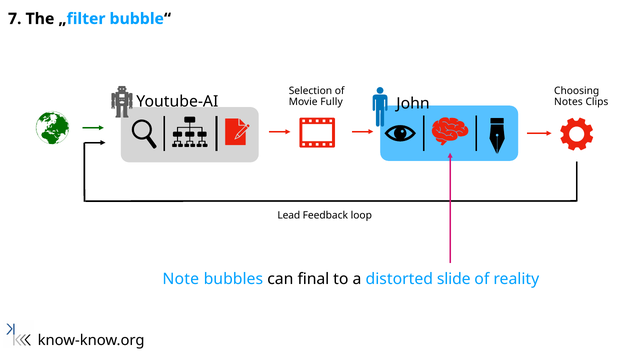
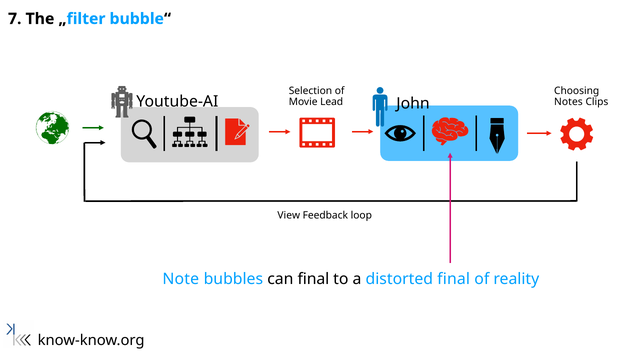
Fully: Fully -> Lead (332, 102)
Lead: Lead -> View (289, 216)
distorted slide: slide -> final (454, 280)
